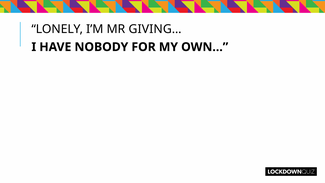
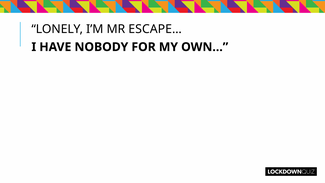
GIVING…: GIVING… -> ESCAPE… (155, 29)
